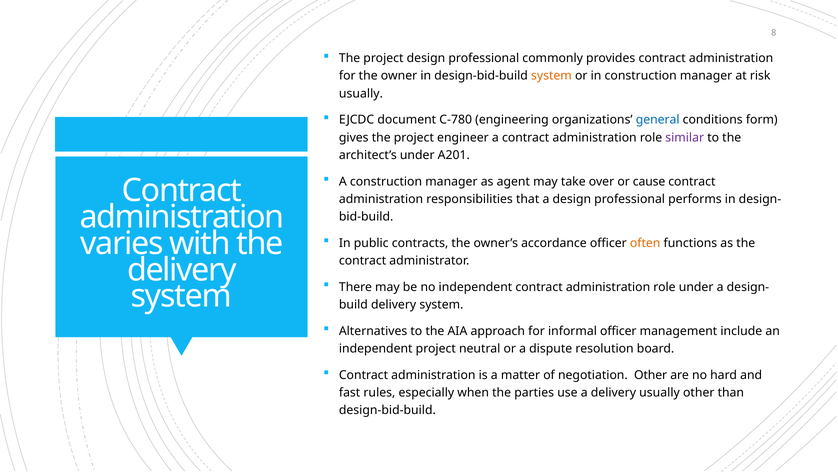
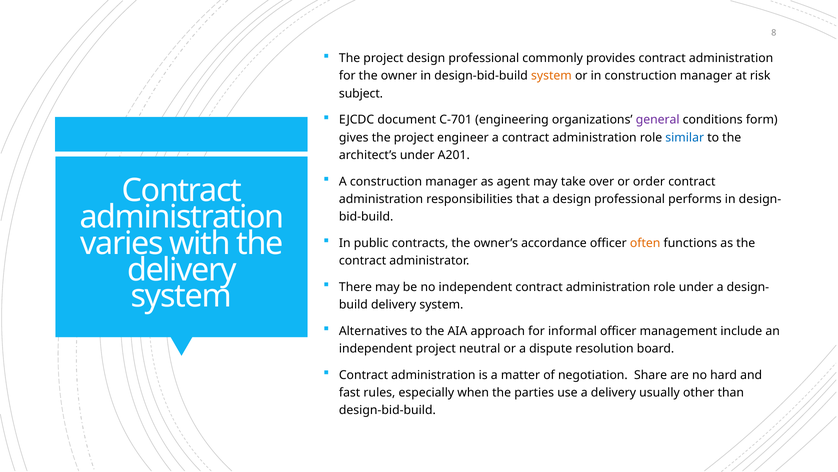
usually: usually -> subject (361, 93)
C-780: C-780 -> C-701 (456, 120)
general colour: blue -> purple (658, 120)
similar colour: purple -> blue (685, 137)
cause: cause -> order (649, 181)
negotiation Other: Other -> Share (651, 375)
